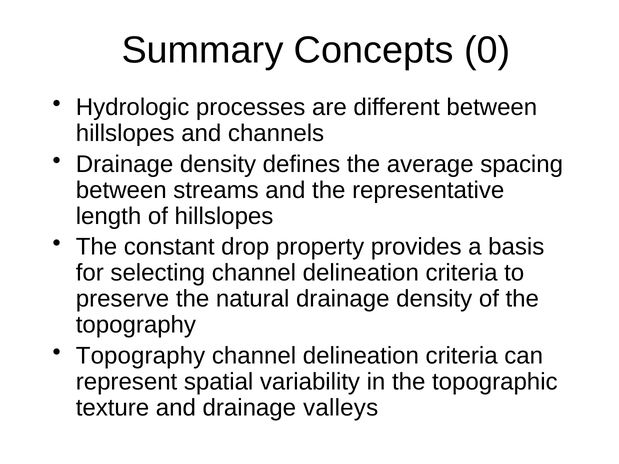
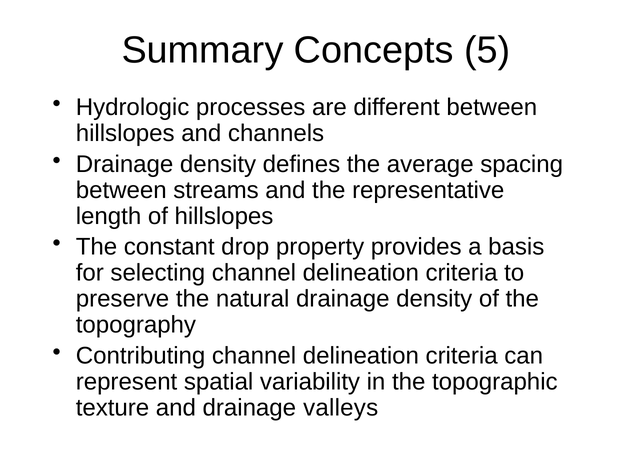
0: 0 -> 5 (487, 50)
Topography: Topography -> Contributing (141, 356)
